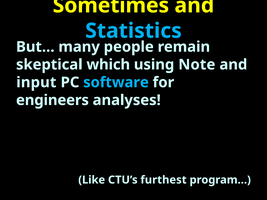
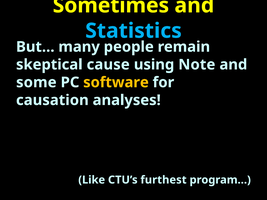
which: which -> cause (108, 65)
input: input -> some (36, 82)
software colour: light blue -> yellow (116, 82)
engineers: engineers -> causation (52, 100)
